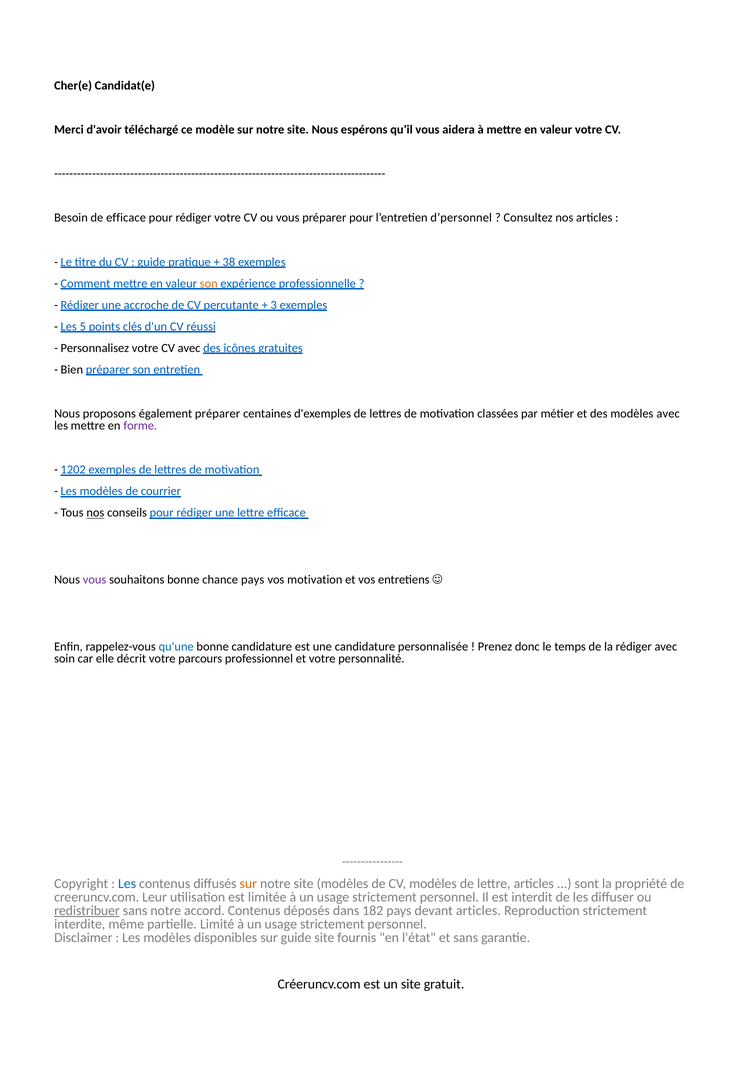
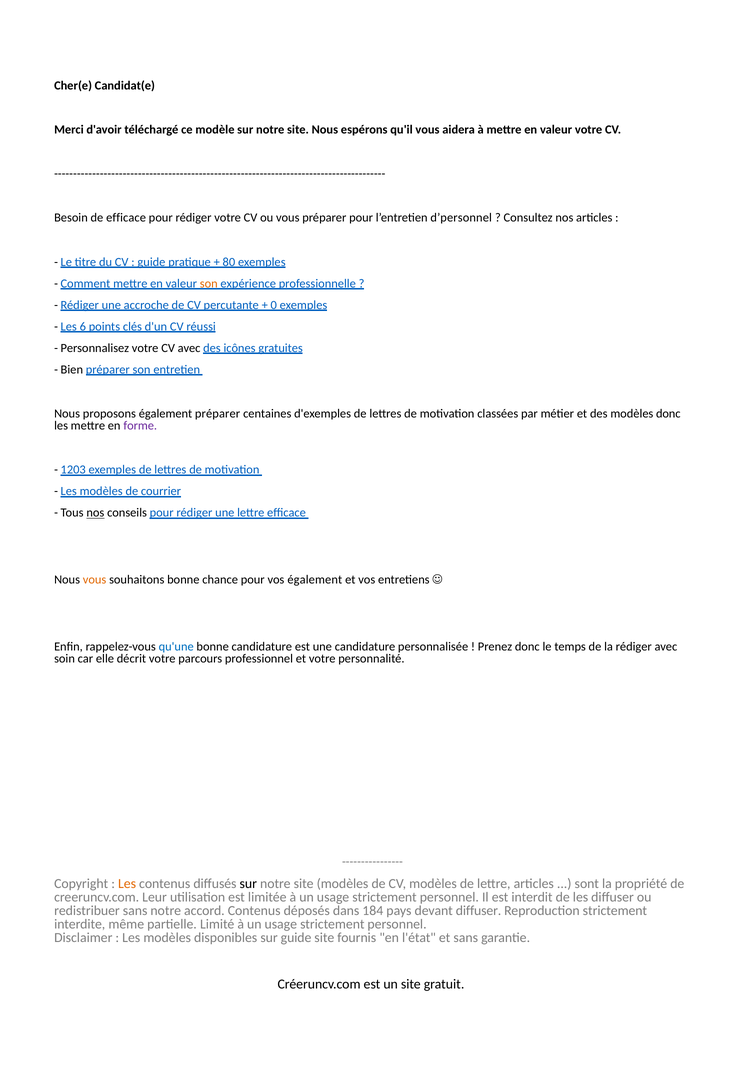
38: 38 -> 80 (229, 262)
3: 3 -> 0 (274, 305)
5: 5 -> 6 (83, 326)
modèles avec: avec -> donc (668, 414)
1202: 1202 -> 1203 (73, 470)
vous colour: purple -> orange (95, 580)
chance pays: pays -> pour (253, 580)
vos motivation: motivation -> également (315, 580)
Les colour: blue -> orange (127, 884)
sur colour: orange -> black (248, 884)
redistribuer underline: present -> none (87, 911)
182: 182 -> 184 (373, 911)
devant articles: articles -> diffuser (479, 911)
